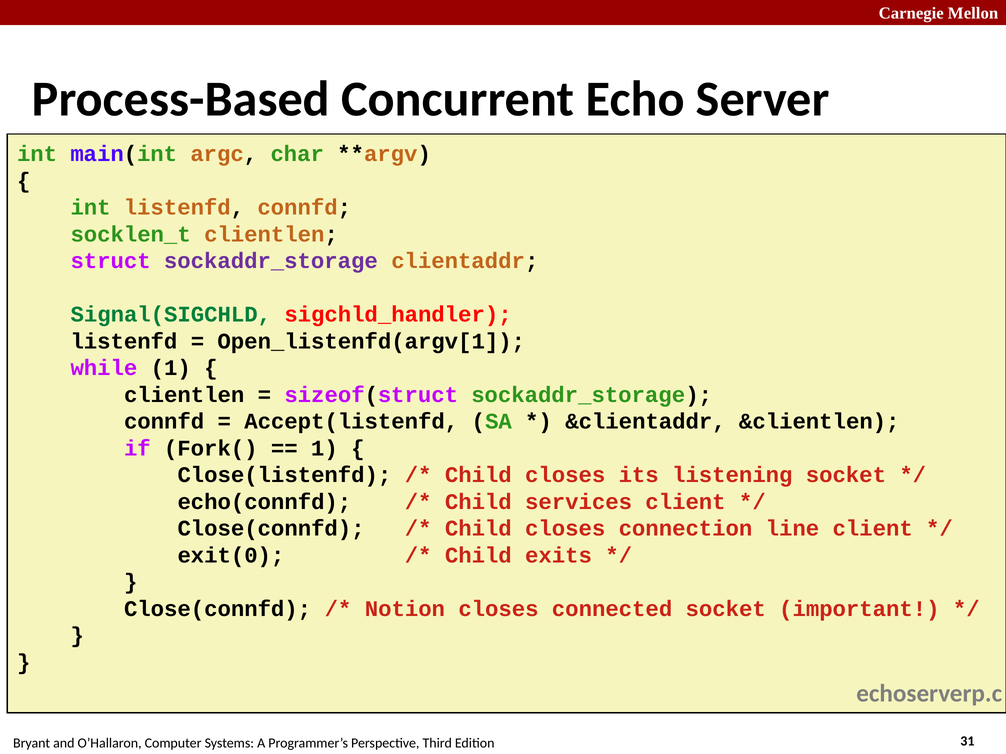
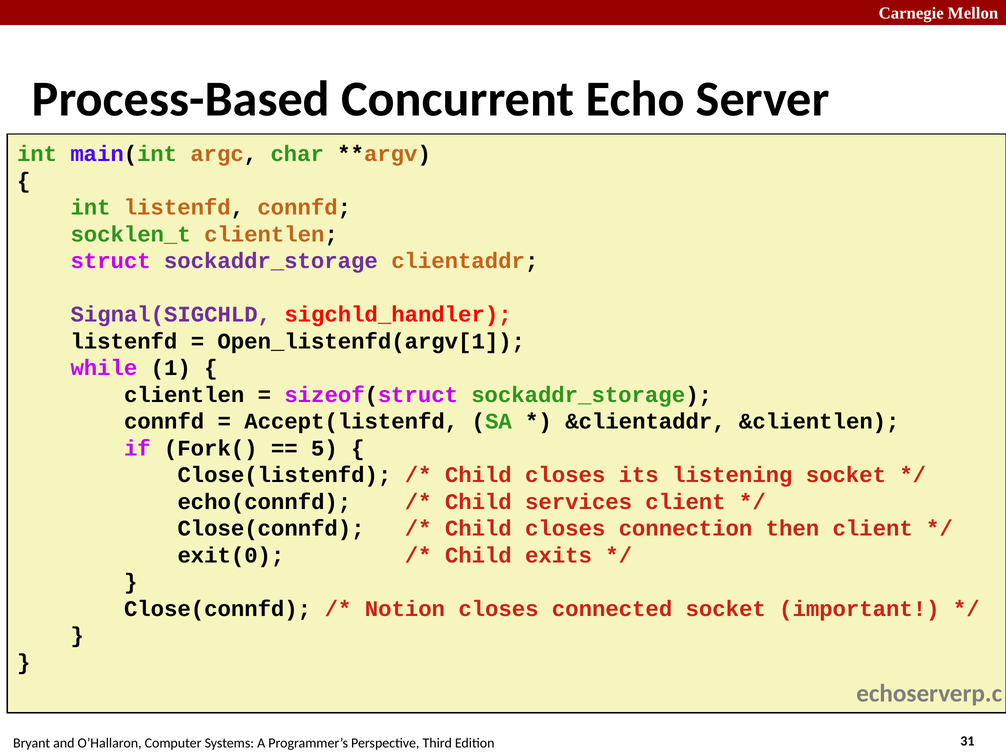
Signal(SIGCHLD colour: green -> purple (171, 315)
1: 1 -> 5 (324, 449)
line: line -> then (792, 529)
